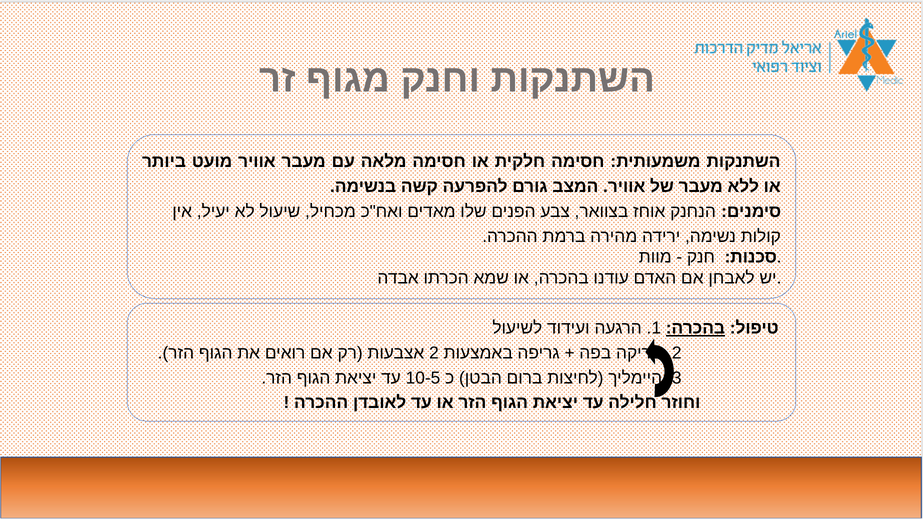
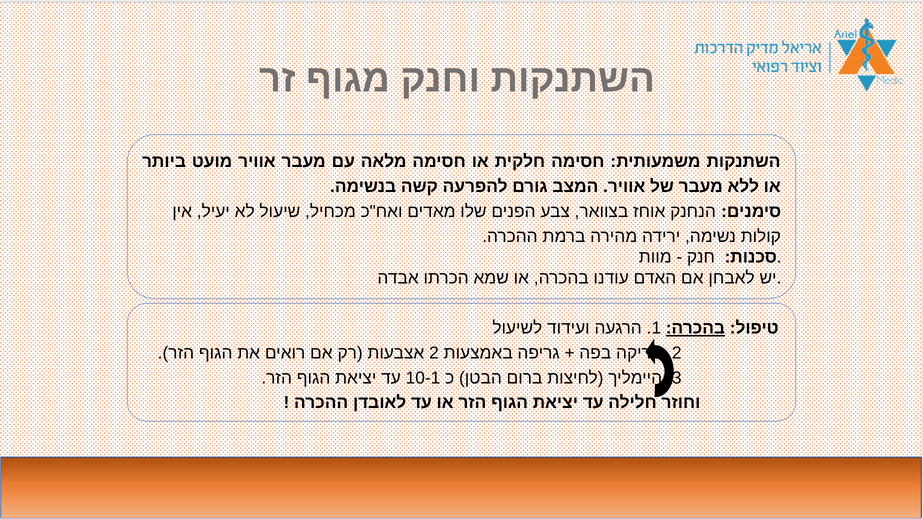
10-5: 10-5 -> 10-1 (423, 378)
